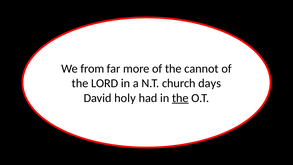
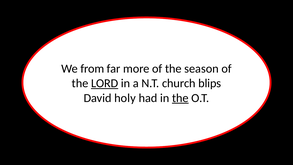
cannot: cannot -> season (201, 69)
LORD underline: none -> present (105, 83)
days: days -> blips (210, 83)
